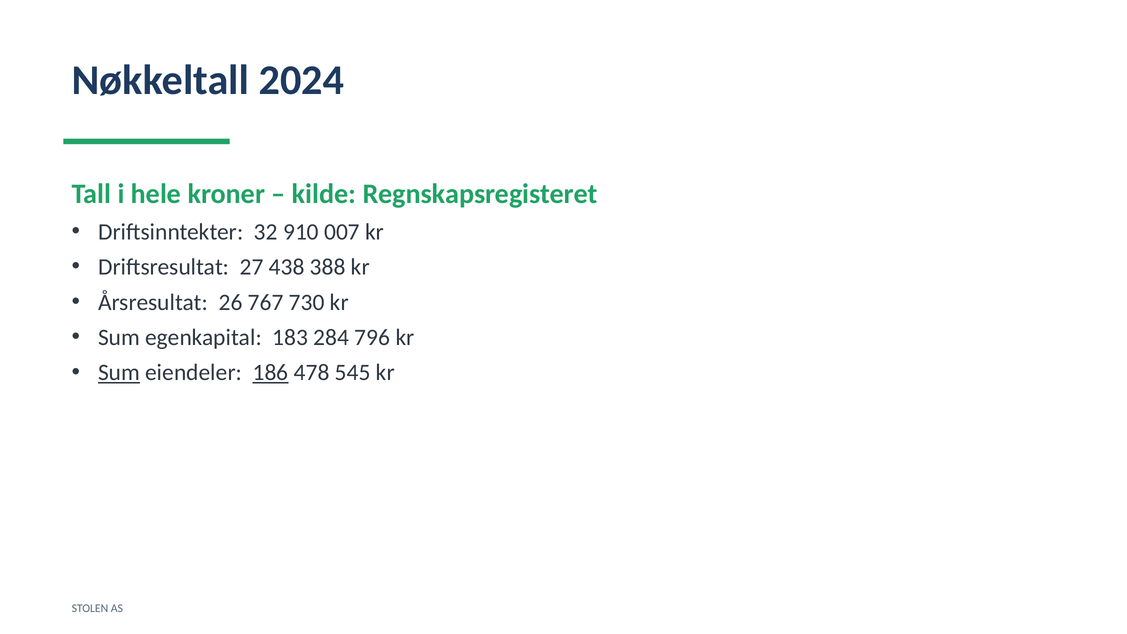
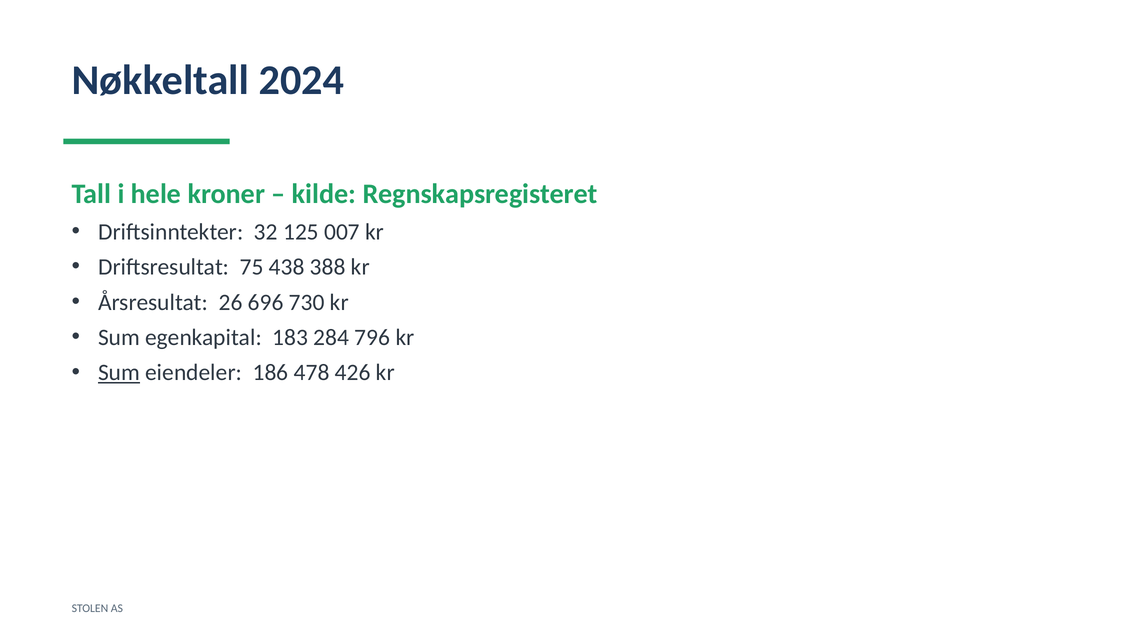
910: 910 -> 125 (301, 232)
27: 27 -> 75 (252, 267)
767: 767 -> 696 (266, 302)
186 underline: present -> none (271, 373)
545: 545 -> 426 (353, 373)
